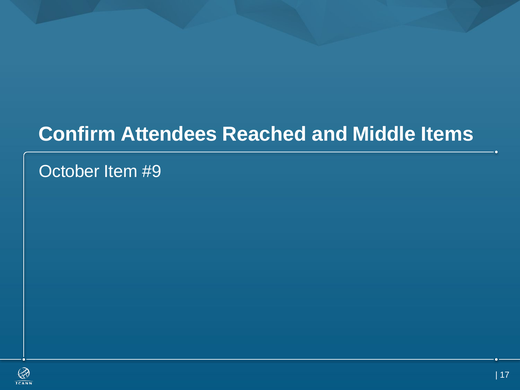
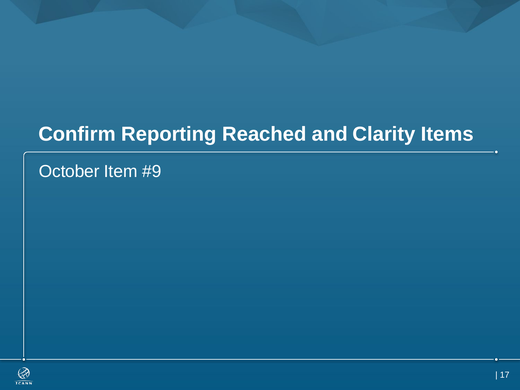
Attendees: Attendees -> Reporting (169, 134)
Middle: Middle -> Clarity (384, 134)
